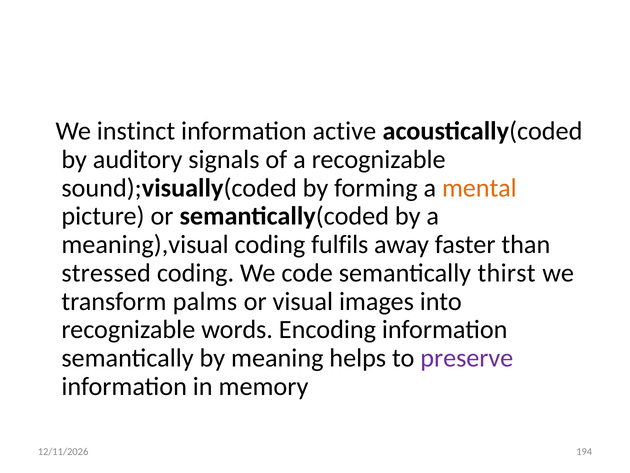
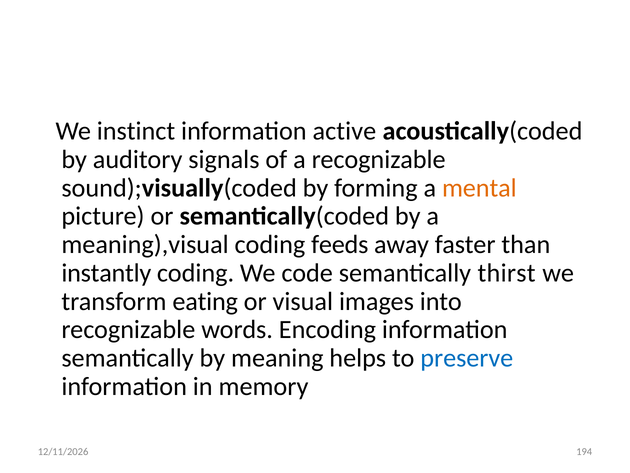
fulfils: fulfils -> feeds (340, 244)
stressed: stressed -> instantly (106, 273)
palms: palms -> eating (205, 301)
preserve colour: purple -> blue (467, 358)
